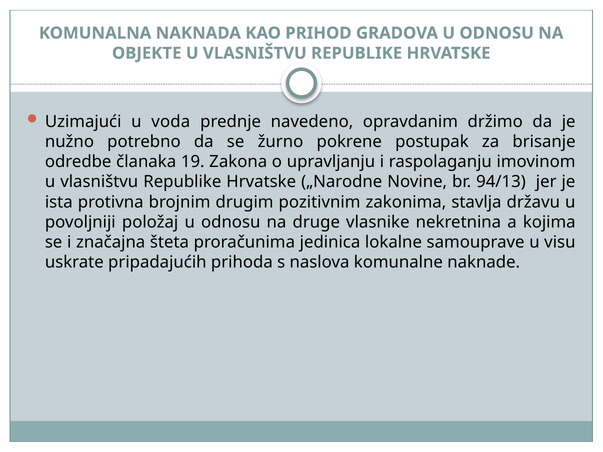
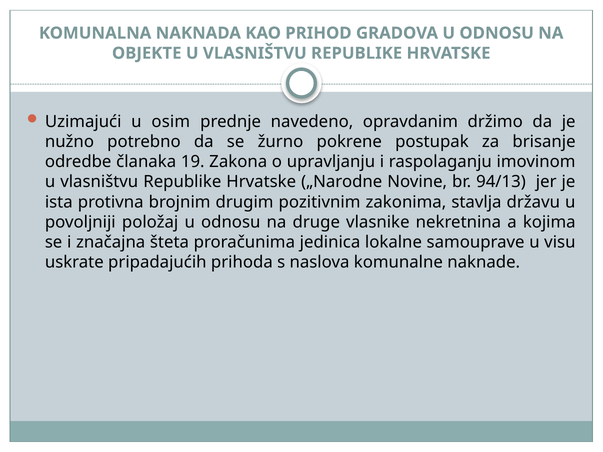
voda: voda -> osim (171, 122)
